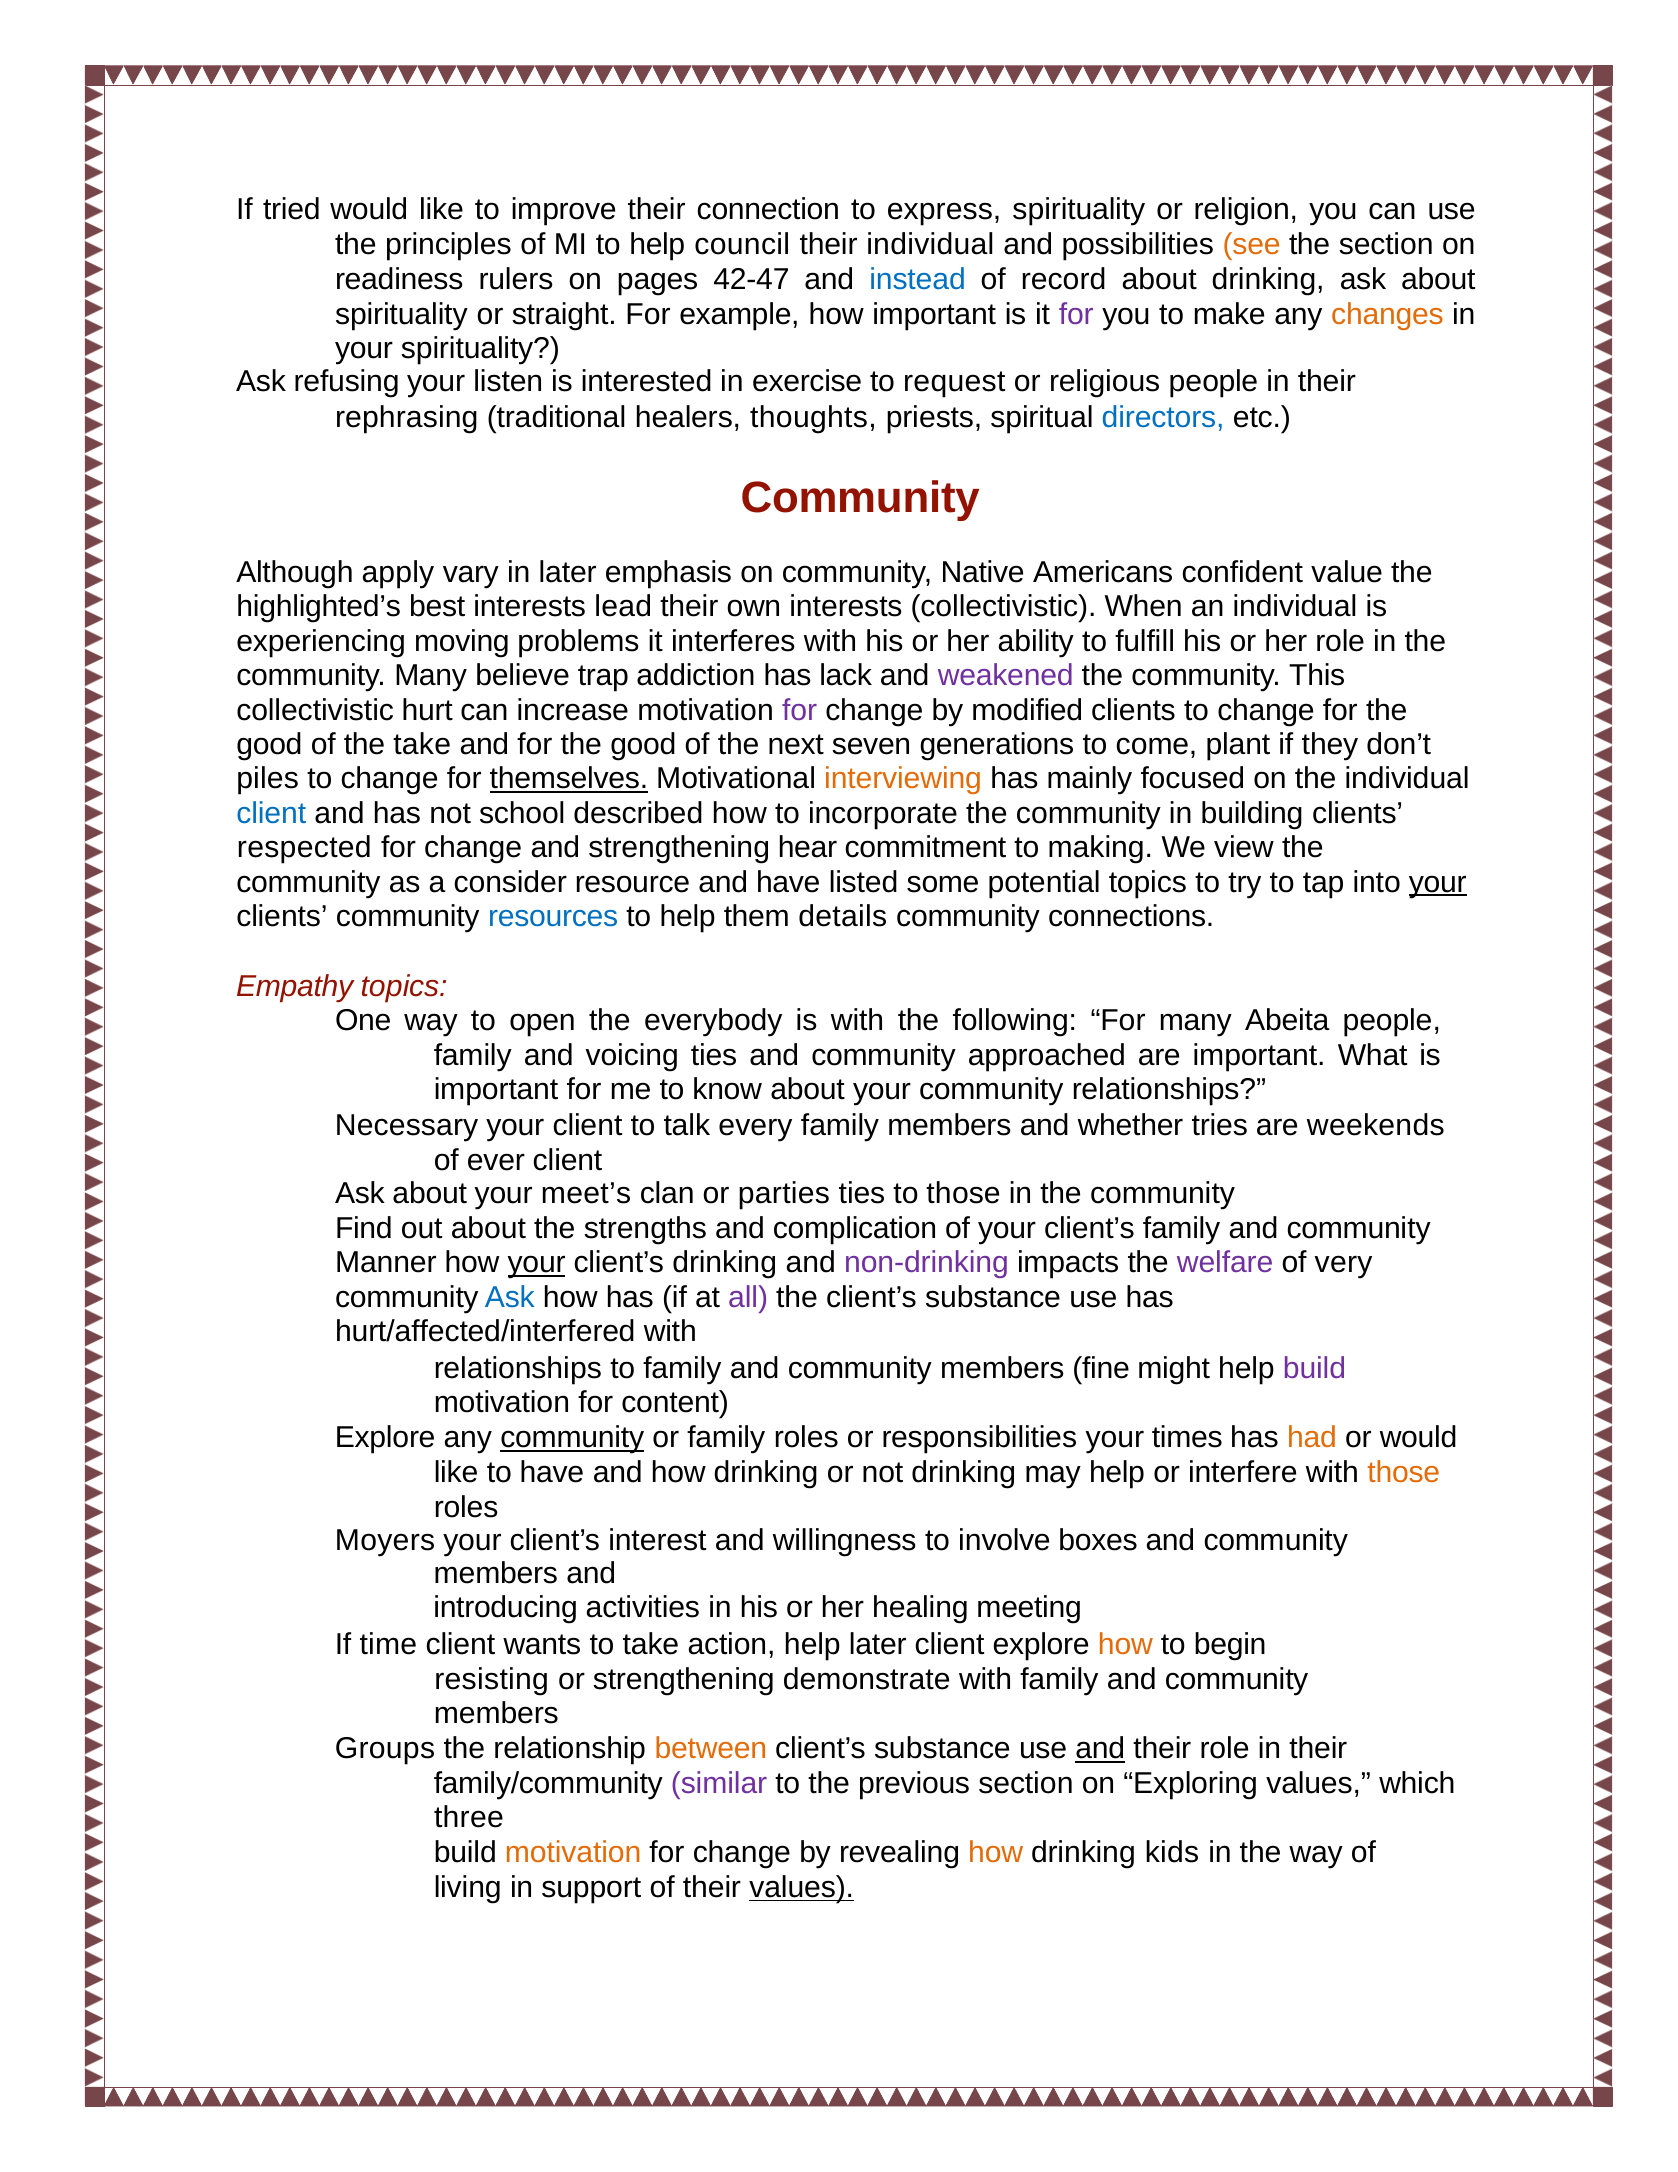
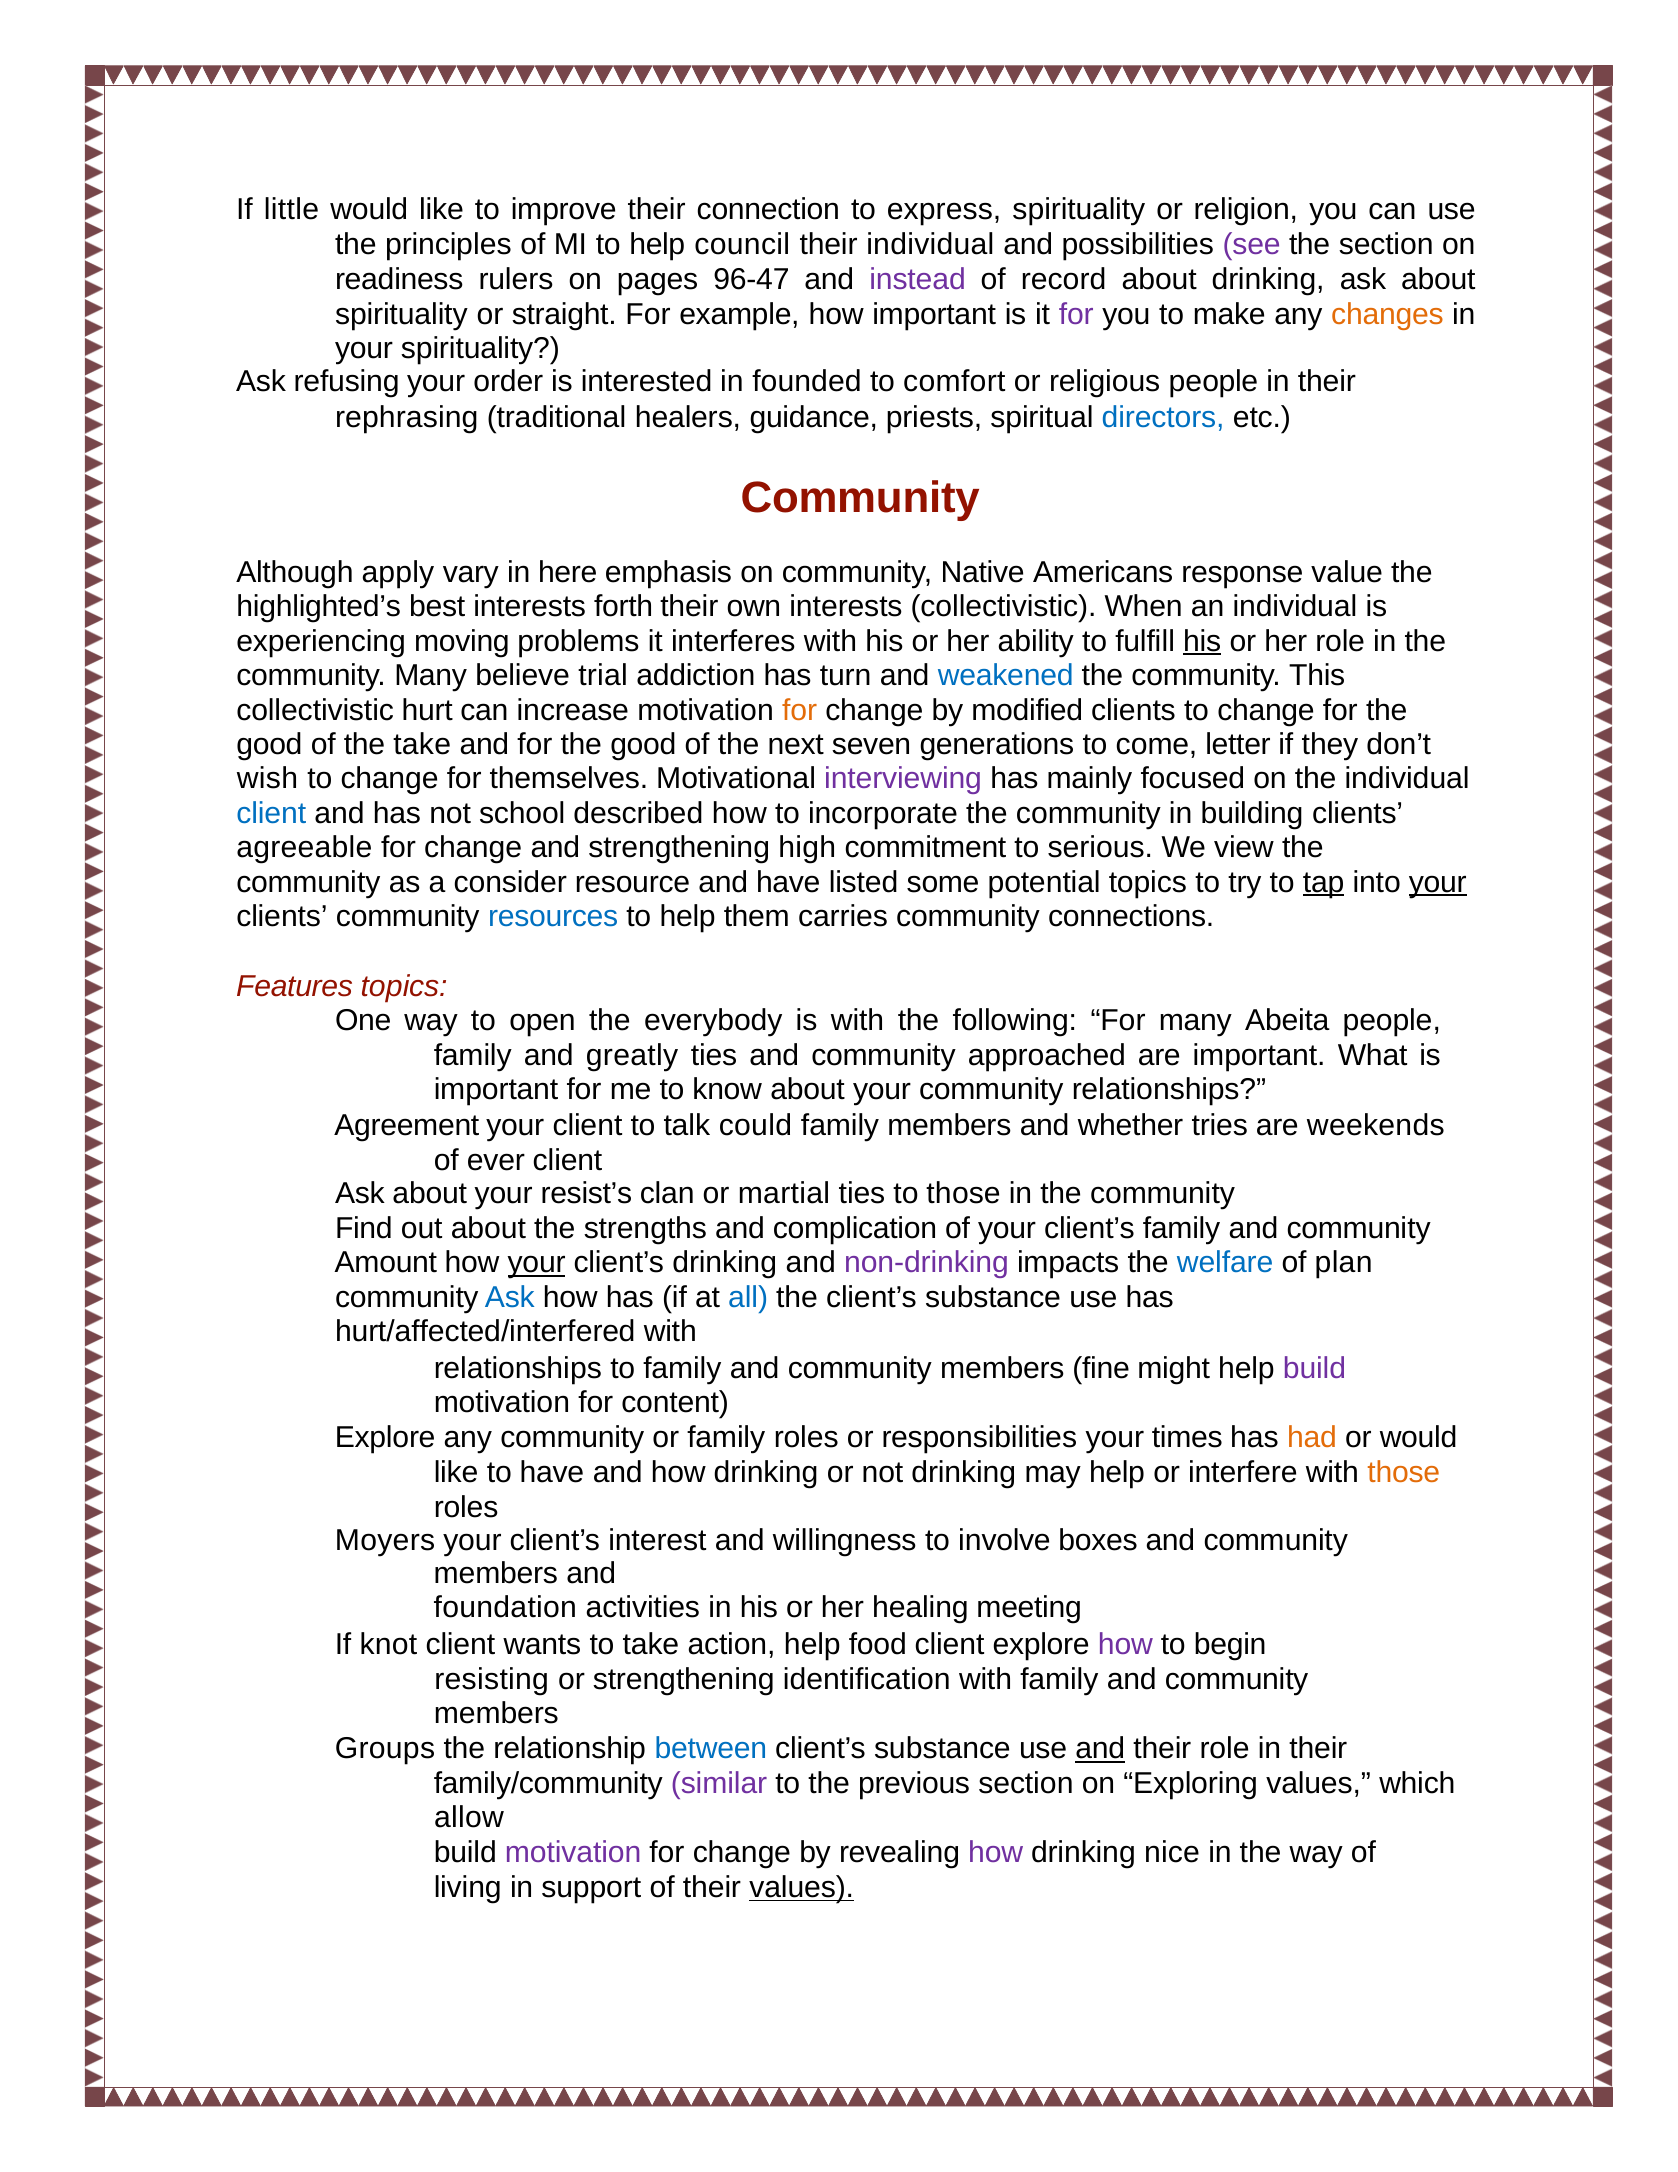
tried: tried -> little (292, 210)
see colour: orange -> purple (1252, 244)
42-47: 42-47 -> 96-47 (751, 279)
instead colour: blue -> purple (918, 279)
listen: listen -> order (508, 382)
exercise: exercise -> founded (807, 382)
request: request -> comfort (954, 382)
thoughts: thoughts -> guidance (814, 417)
in later: later -> here (568, 572)
confident: confident -> response (1242, 572)
lead: lead -> forth (624, 607)
his underline: none -> present (1202, 641)
trap: trap -> trial (603, 675)
lack: lack -> turn (846, 675)
weakened colour: purple -> blue (1006, 675)
for colour: purple -> orange (800, 710)
plant: plant -> letter (1238, 744)
piles: piles -> wish (268, 779)
themselves underline: present -> none (569, 779)
interviewing colour: orange -> purple (903, 779)
respected: respected -> agreeable (304, 848)
hear: hear -> high (807, 848)
making: making -> serious (1100, 848)
tap underline: none -> present (1324, 882)
details: details -> carries (843, 916)
Empathy: Empathy -> Features (295, 986)
voicing: voicing -> greatly (632, 1055)
Necessary: Necessary -> Agreement (407, 1126)
every: every -> could (755, 1126)
meet’s: meet’s -> resist’s (586, 1194)
parties: parties -> martial (784, 1194)
Manner: Manner -> Amount (386, 1262)
welfare colour: purple -> blue (1225, 1262)
very: very -> plan (1344, 1262)
all colour: purple -> blue (748, 1297)
community underline: present -> none (572, 1438)
introducing: introducing -> foundation (505, 1608)
time: time -> knot (388, 1644)
help later: later -> food (878, 1644)
how colour: orange -> purple (1125, 1644)
demonstrate: demonstrate -> identification (867, 1679)
between colour: orange -> blue (711, 1748)
three: three -> allow (469, 1817)
motivation colour: orange -> purple (573, 1852)
how colour: orange -> purple (996, 1852)
kids: kids -> nice (1172, 1852)
